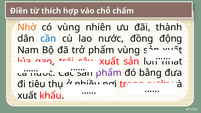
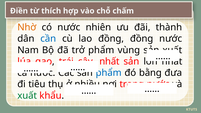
có vùng: vùng -> nước (69, 27)
lao nước: nước -> đồng (111, 39)
đồng động: động -> nước (171, 39)
xuất: xuất -> nhất (109, 61)
phẩm colour: purple -> blue (109, 73)
xuất colour: black -> green (27, 96)
